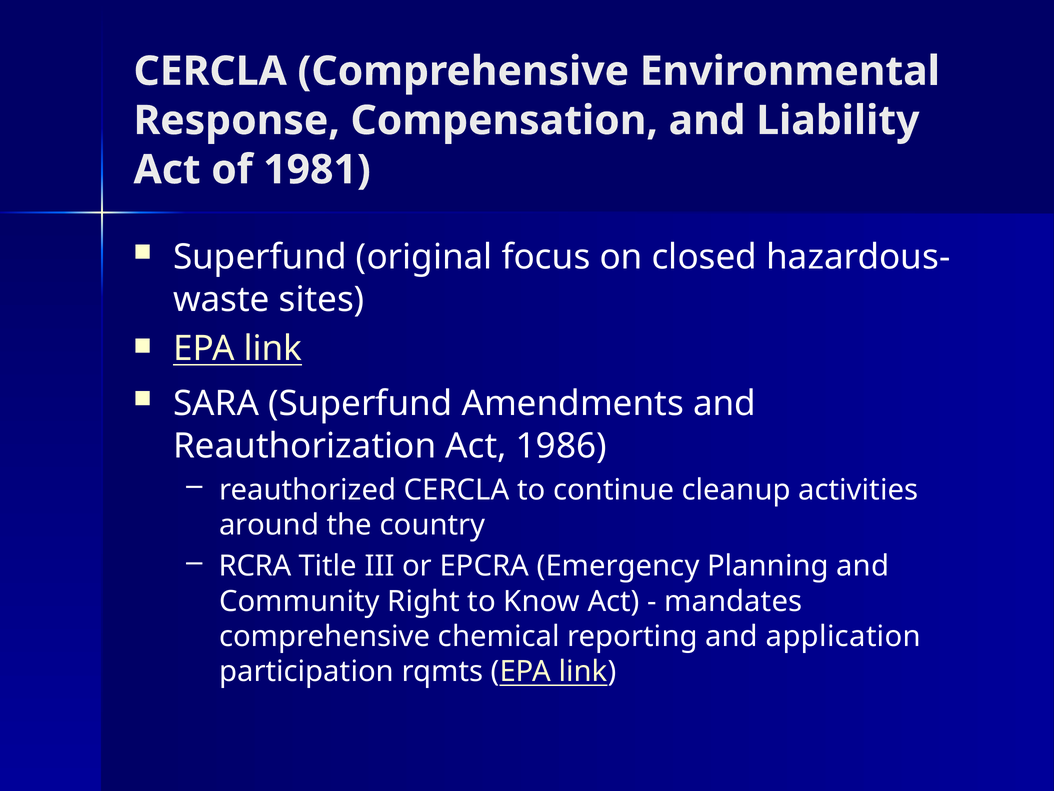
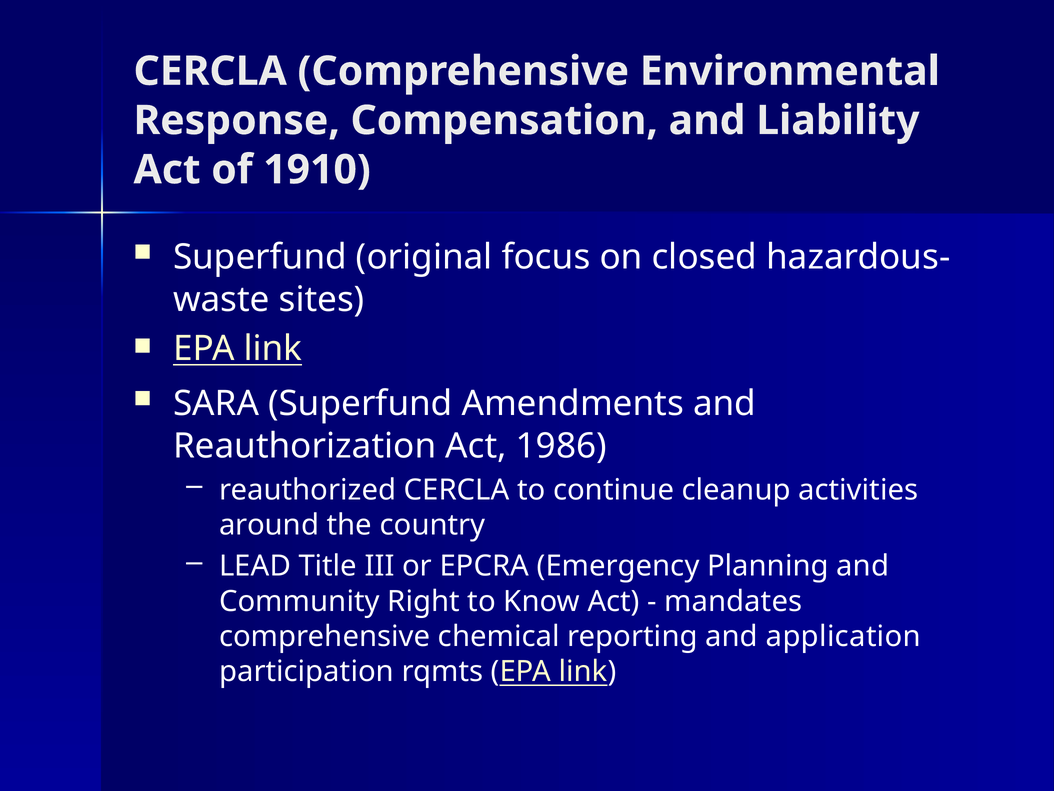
1981: 1981 -> 1910 (317, 170)
RCRA: RCRA -> LEAD (255, 566)
